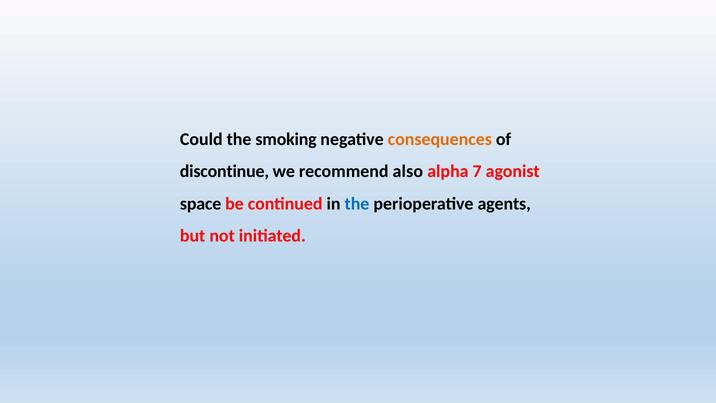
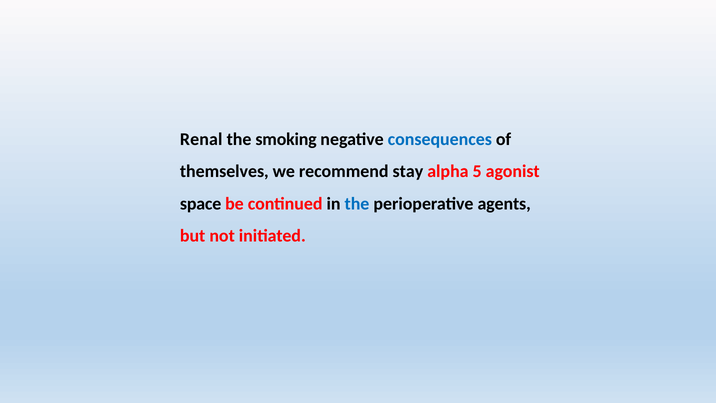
Could: Could -> Renal (201, 139)
consequences colour: orange -> blue (440, 139)
discontinue: discontinue -> themselves (224, 171)
also: also -> stay (408, 171)
7: 7 -> 5 (477, 171)
